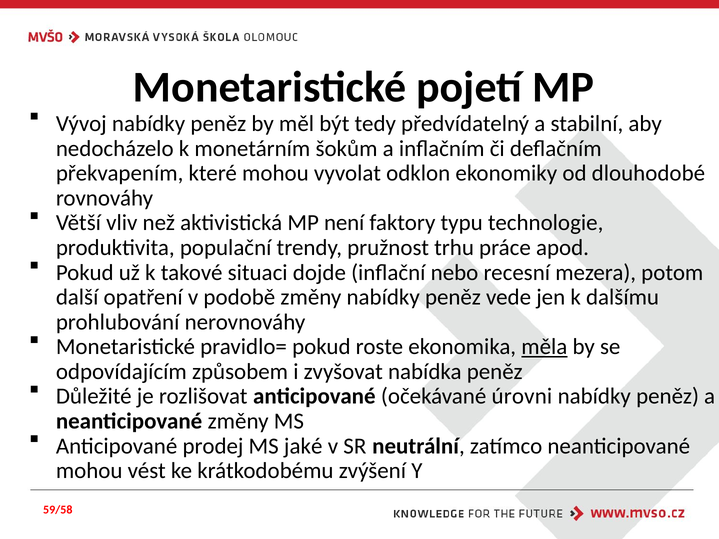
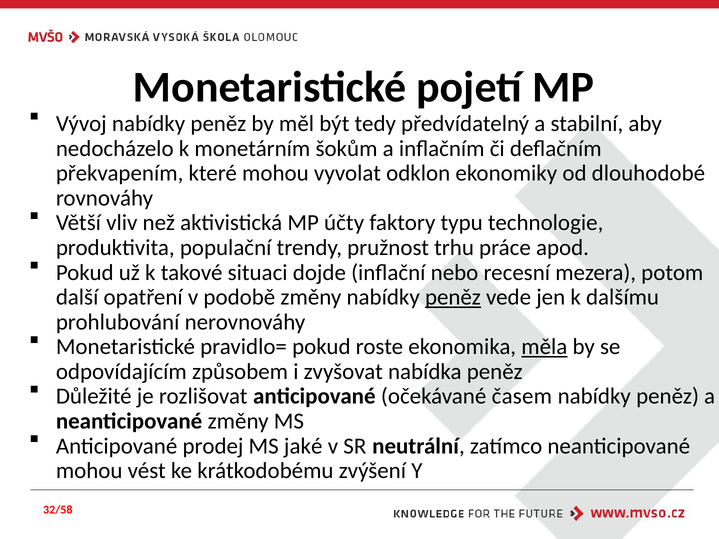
není: není -> účty (344, 223)
peněz underline: none -> present (453, 297)
úrovni: úrovni -> časem (522, 397)
59/58: 59/58 -> 32/58 (58, 510)
